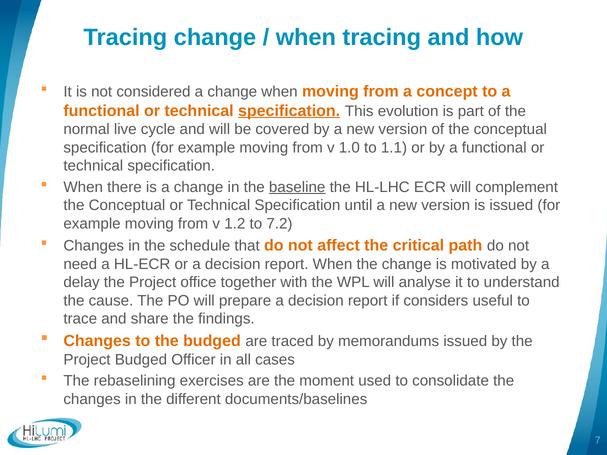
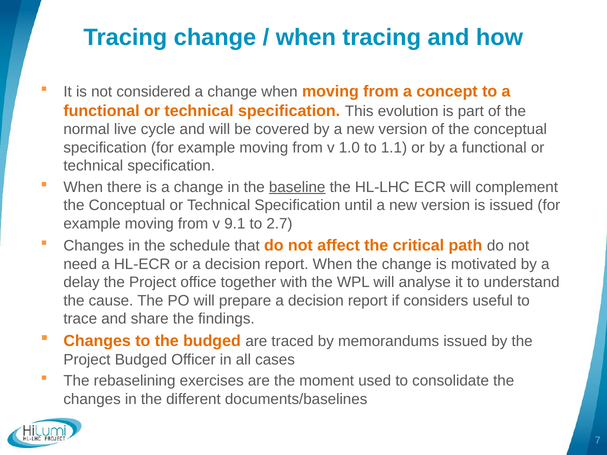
specification underline: present -> none (289, 111)
1.2: 1.2 -> 9.1 (235, 224)
7.2: 7.2 -> 2.7 (279, 224)
